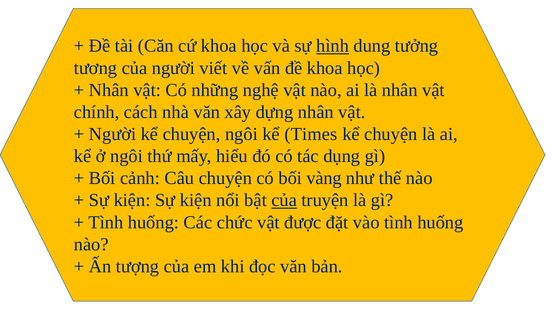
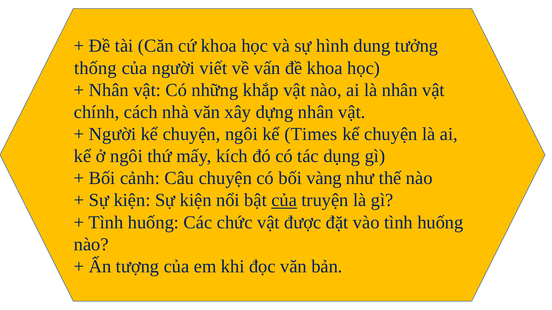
hình underline: present -> none (333, 46)
tương: tương -> thống (95, 68)
nghệ: nghệ -> khắp (261, 90)
hiểu: hiểu -> kích (232, 156)
